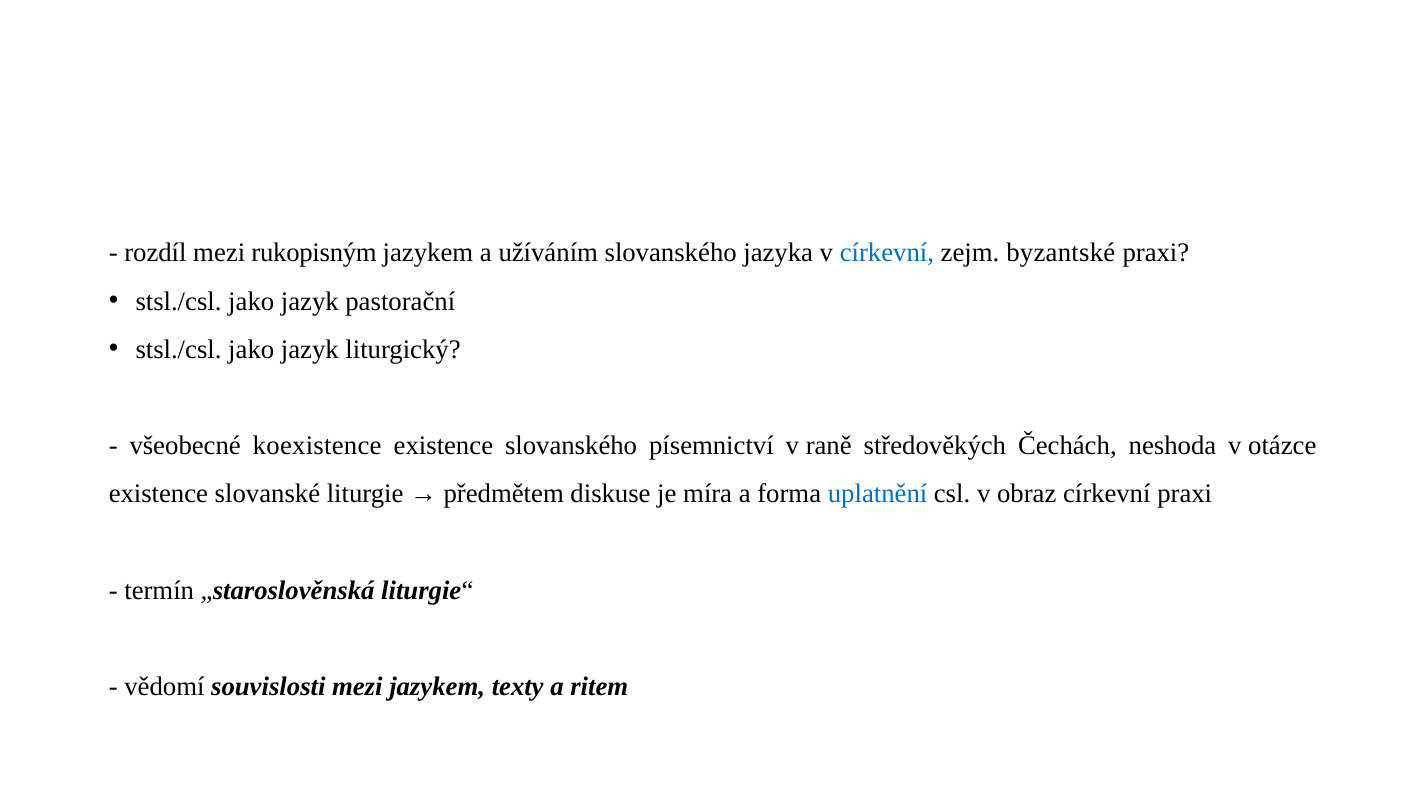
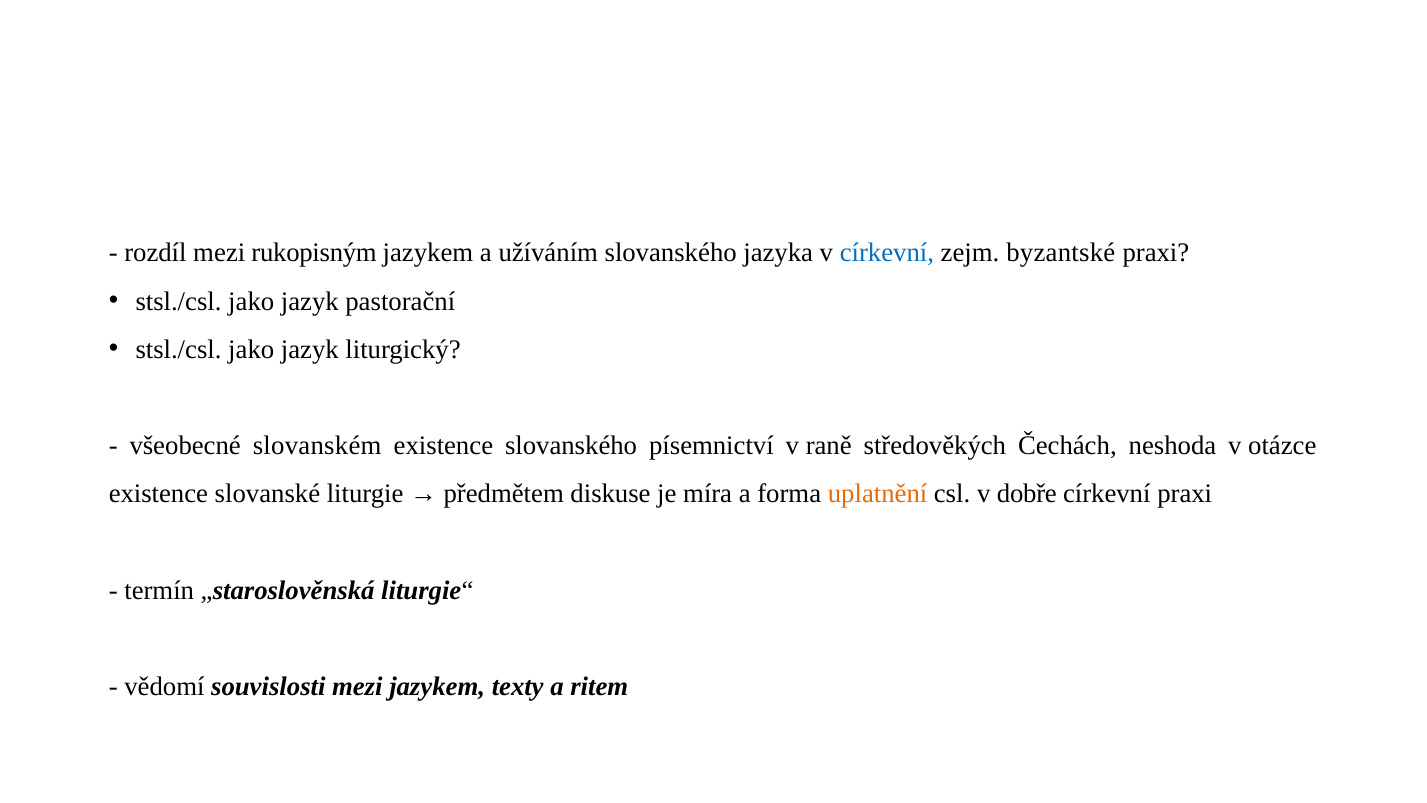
koexistence: koexistence -> slovanském (317, 446)
uplatnění colour: blue -> orange (878, 494)
obraz: obraz -> dobře (1027, 494)
